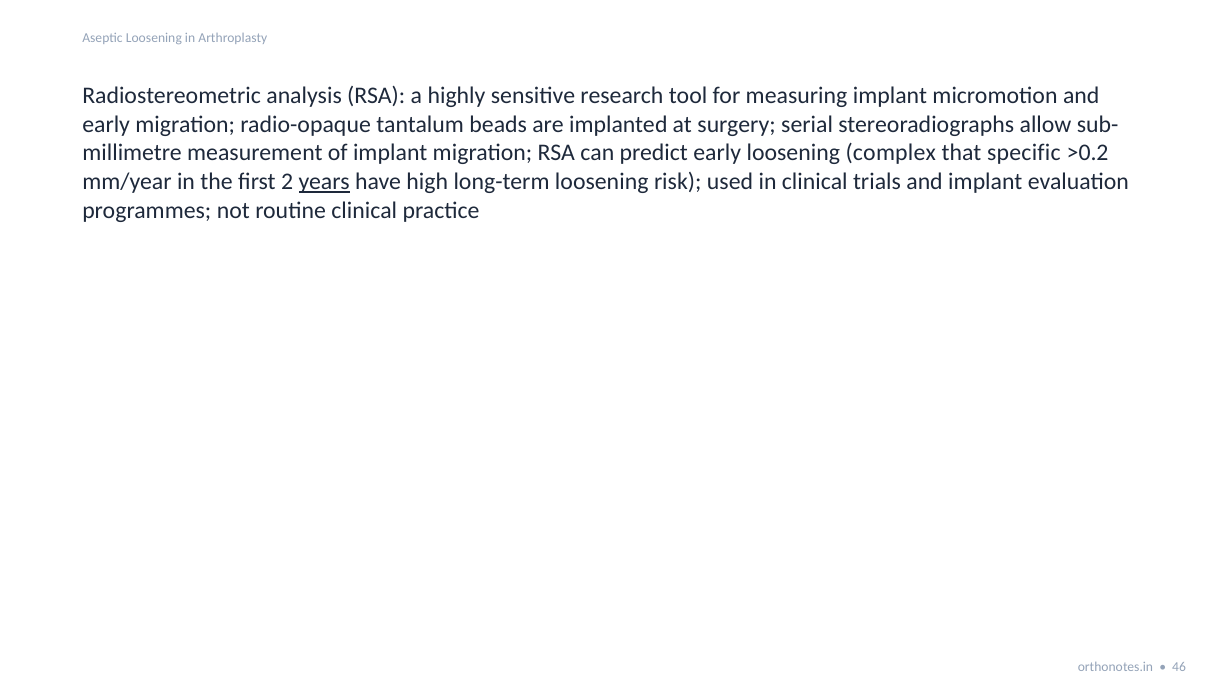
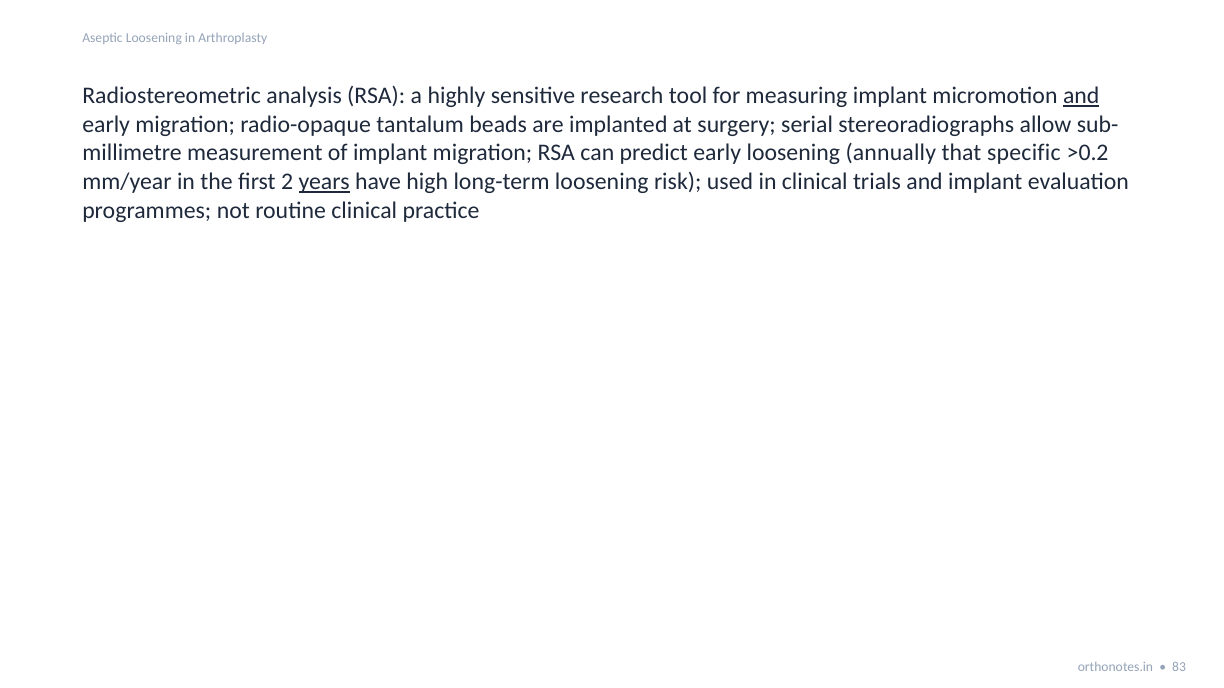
and underline: none -> present (1081, 96)
complex: complex -> annually (891, 153)
46: 46 -> 83 (1179, 668)
